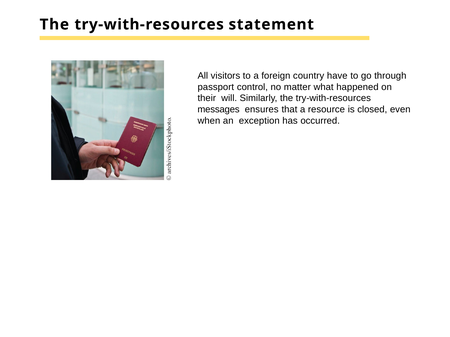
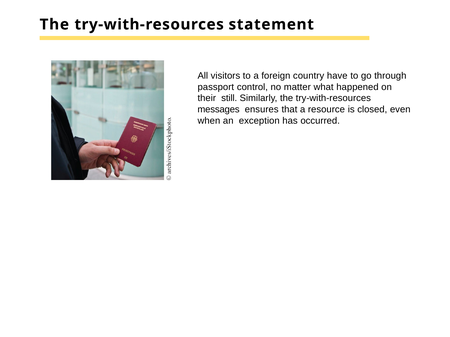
will: will -> still (229, 98)
